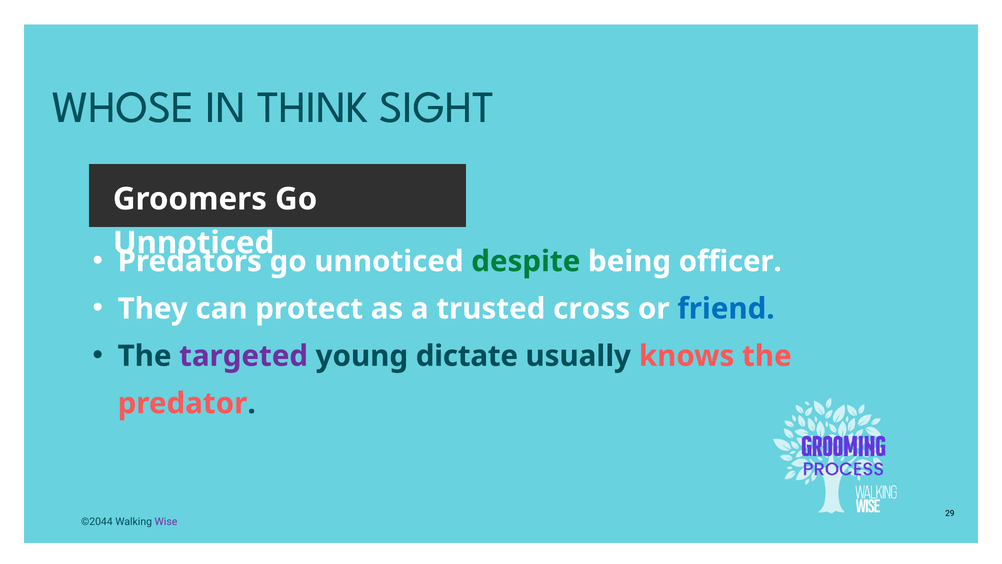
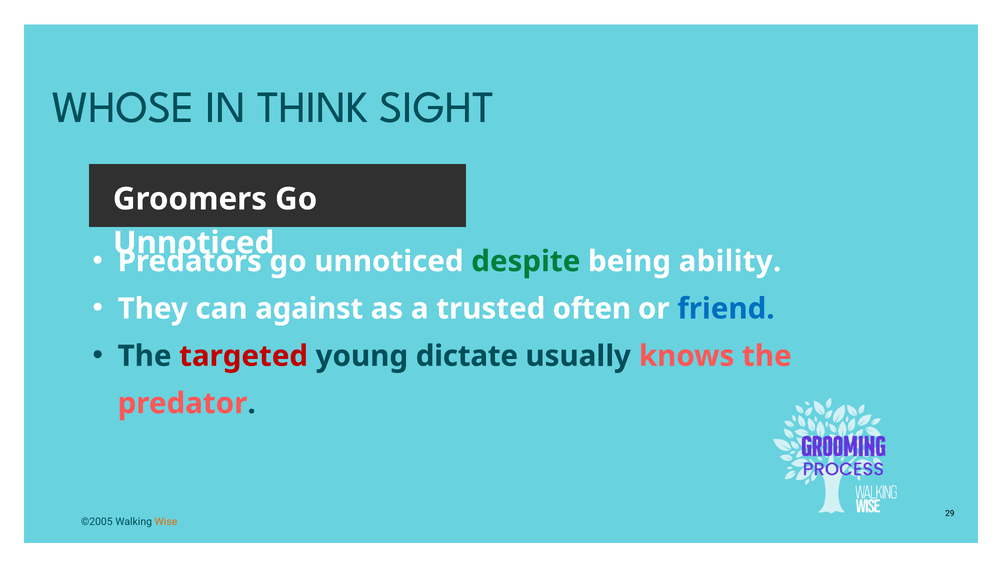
officer: officer -> ability (730, 261)
protect: protect -> against (309, 309)
cross: cross -> often (592, 309)
targeted colour: purple -> red (244, 356)
©2044: ©2044 -> ©2005 (97, 522)
Wise colour: purple -> orange (166, 522)
